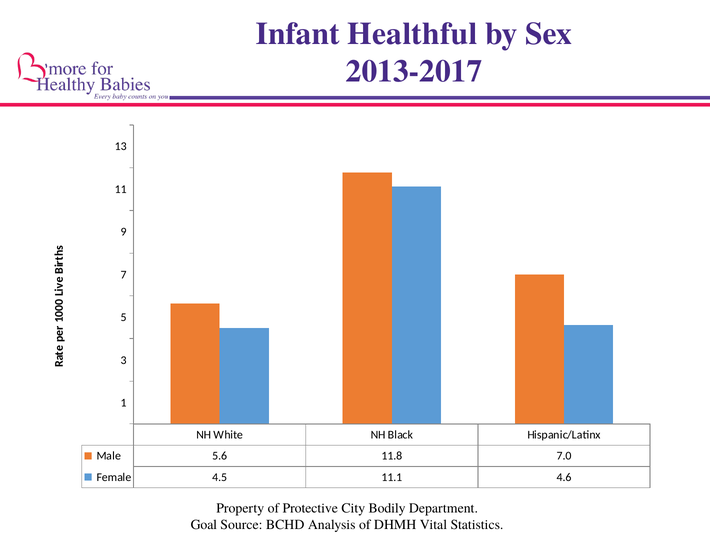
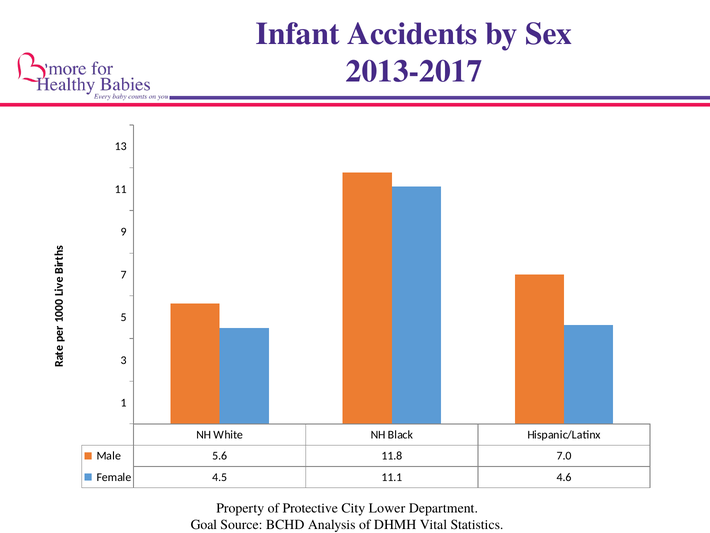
Healthful: Healthful -> Accidents (413, 34)
Bodily: Bodily -> Lower (387, 508)
